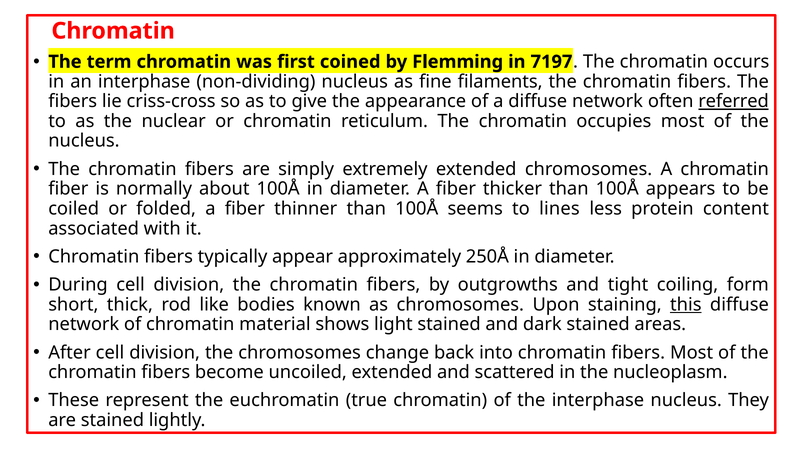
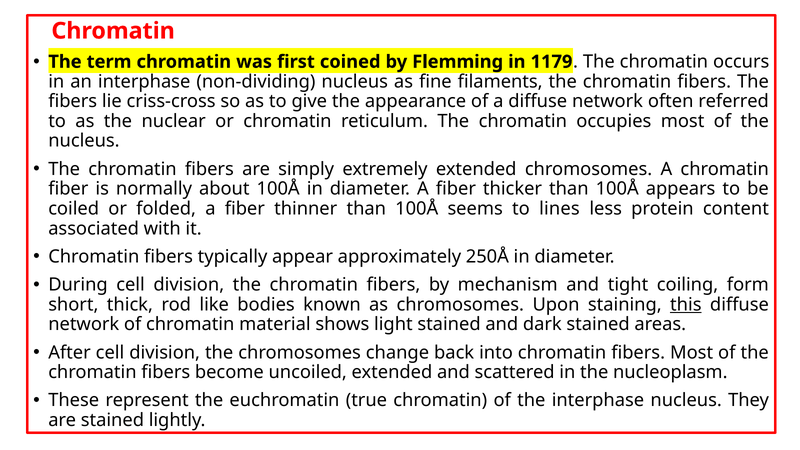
7197: 7197 -> 1179 (552, 62)
referred underline: present -> none (734, 101)
outgrowths: outgrowths -> mechanism (508, 285)
